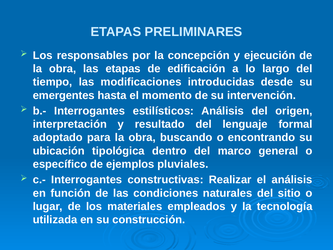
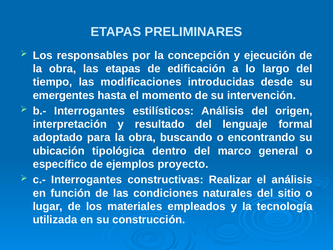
pluviales: pluviales -> proyecto (183, 164)
